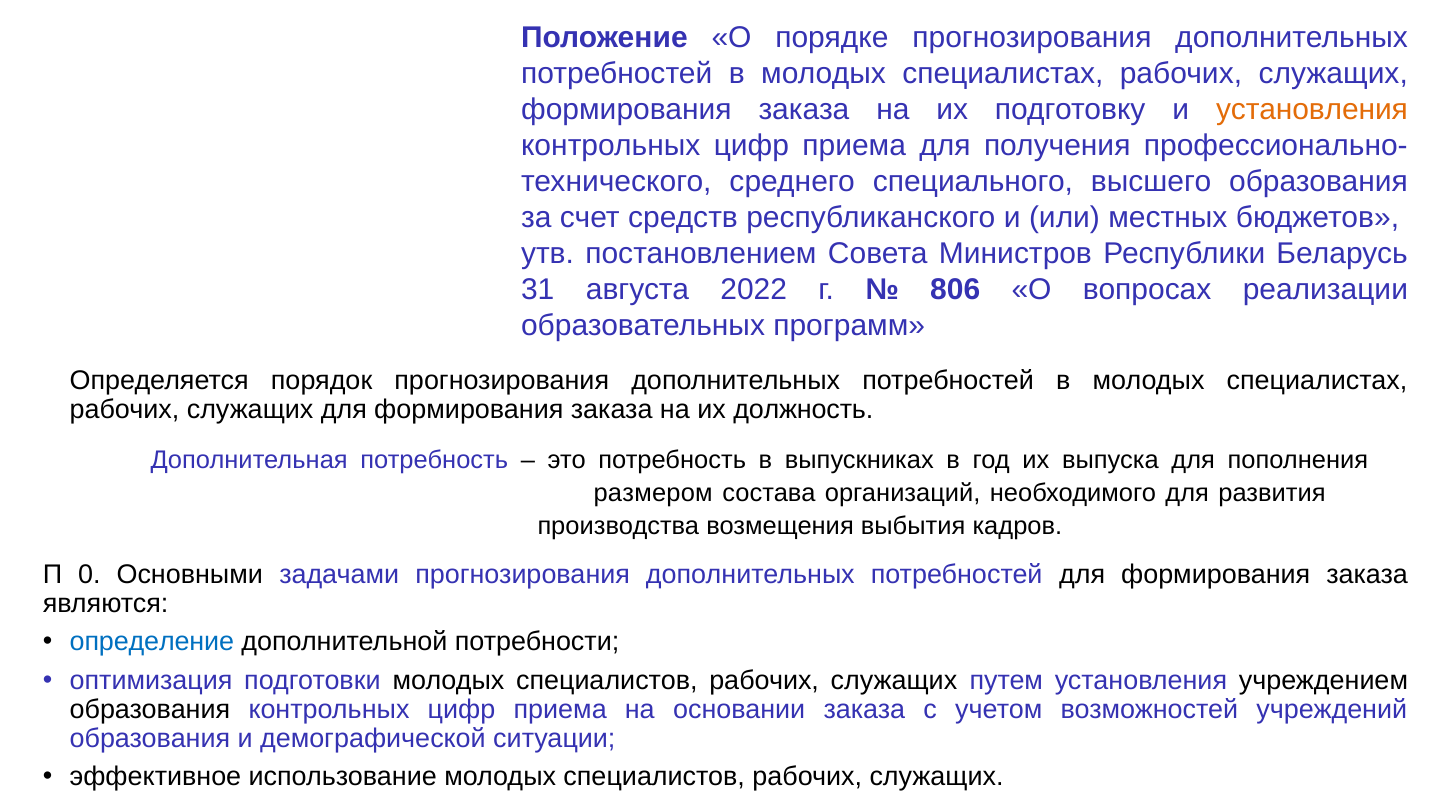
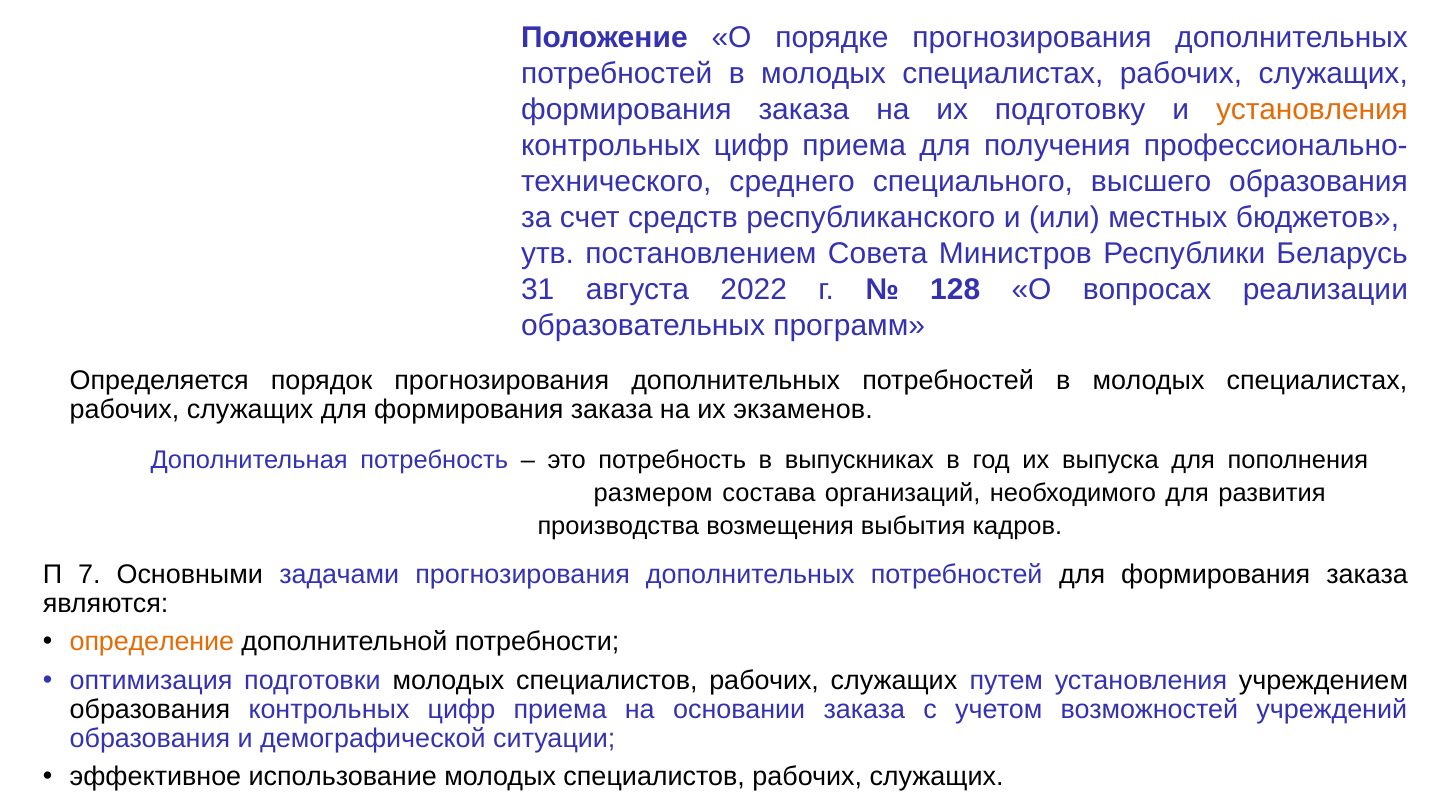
806: 806 -> 128 (955, 290)
должность: должность -> экзаменов (803, 410)
0: 0 -> 7 (89, 575)
определение colour: blue -> orange (152, 642)
